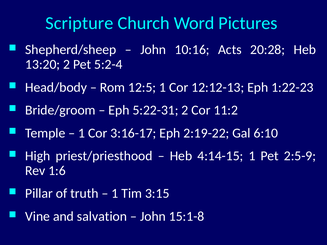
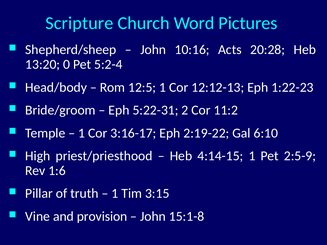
13:20 2: 2 -> 0 (67, 64)
salvation: salvation -> provision (102, 217)
